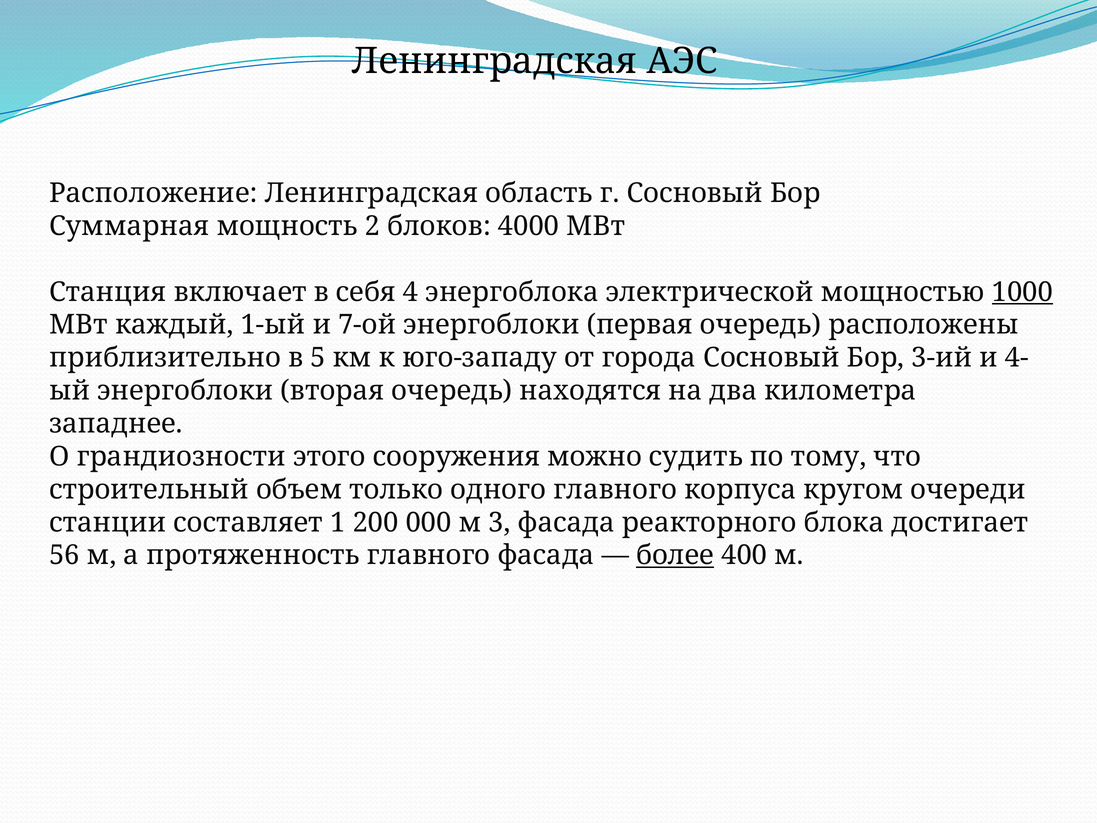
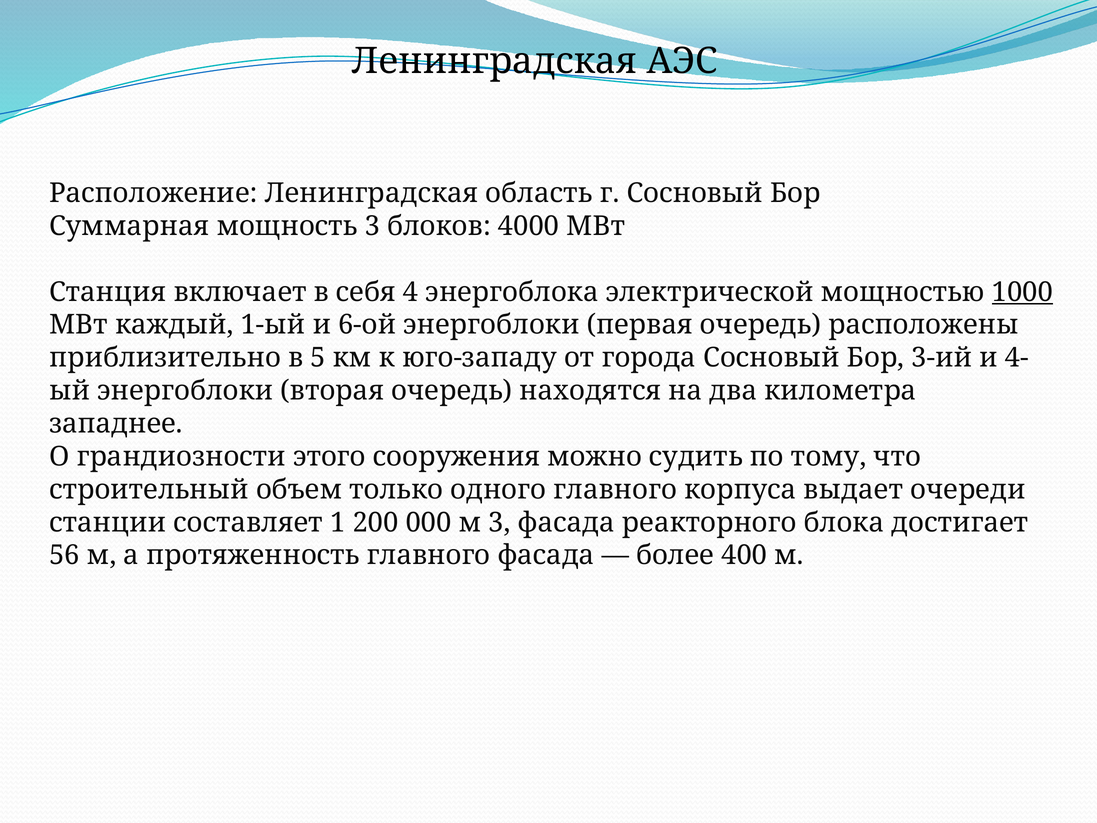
мощность 2: 2 -> 3 (372, 226)
7-ой: 7-ой -> 6-ой (367, 325)
кругом: кругом -> выдает (853, 489)
более underline: present -> none (675, 555)
